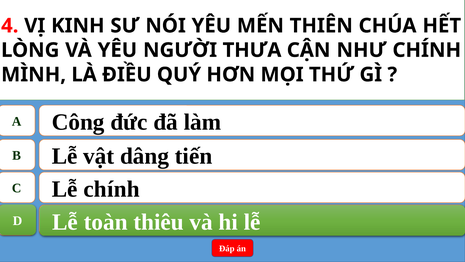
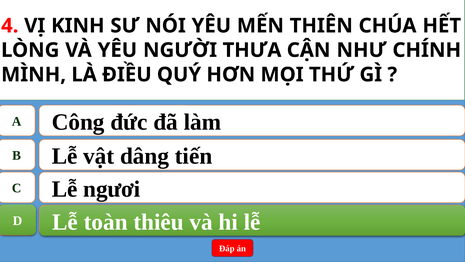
Lễ chính: chính -> ngươi (112, 189)
